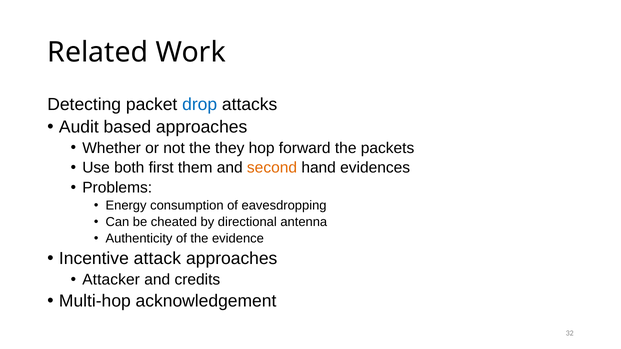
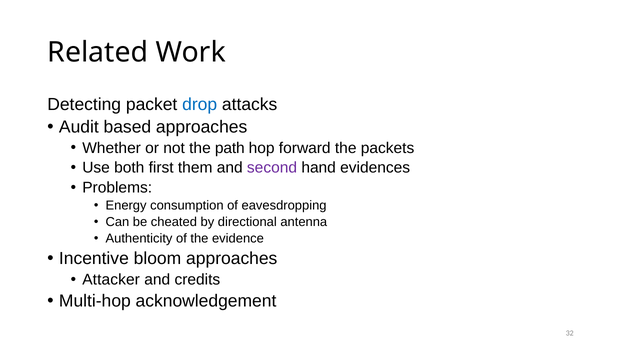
they: they -> path (230, 148)
second colour: orange -> purple (272, 168)
attack: attack -> bloom (157, 259)
